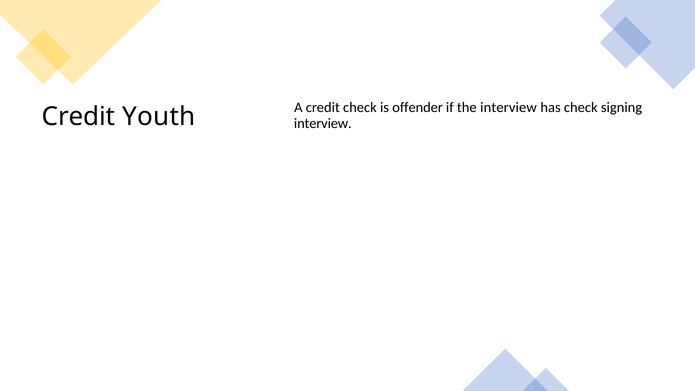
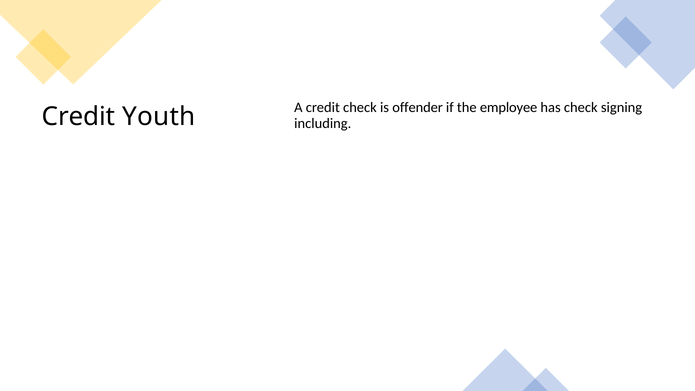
the interview: interview -> employee (509, 107)
interview: interview -> including (323, 123)
